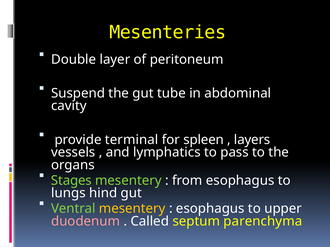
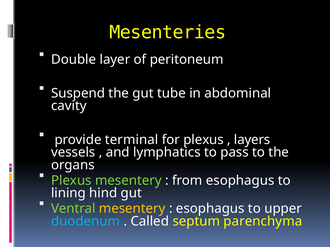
for spleen: spleen -> plexus (204, 140)
Stages: Stages -> Plexus (71, 181)
lungs: lungs -> lining (68, 194)
duodenum colour: pink -> light blue (86, 222)
